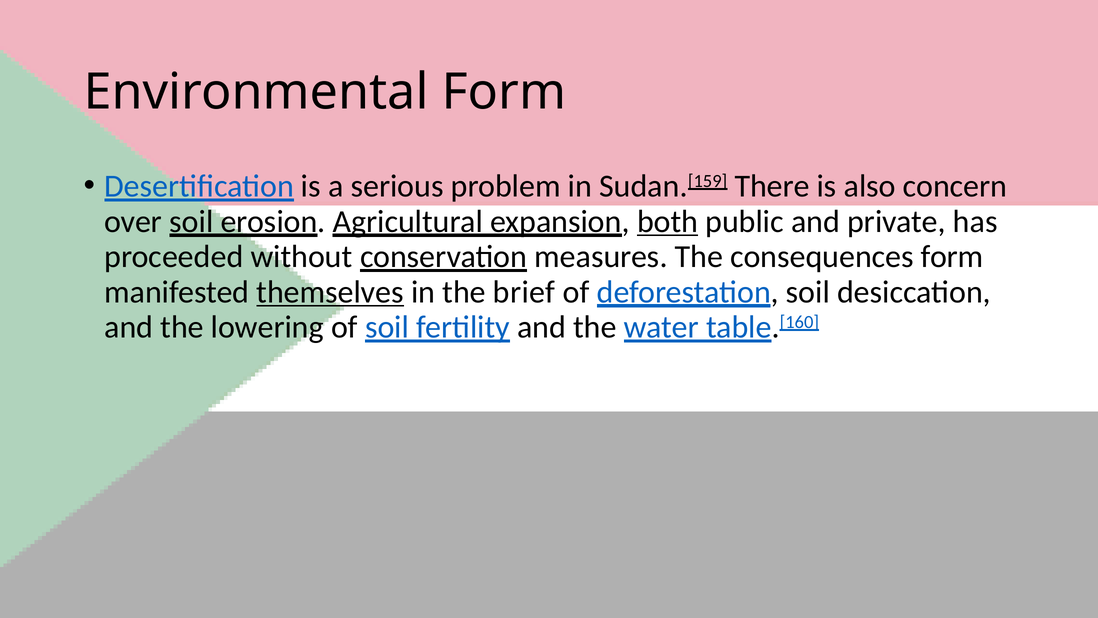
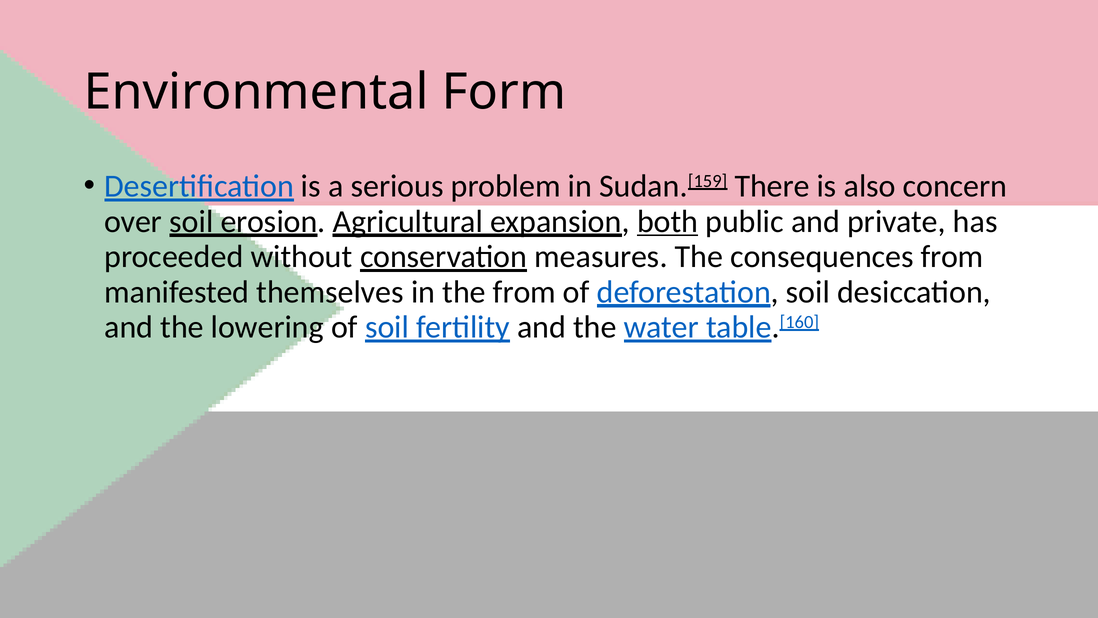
consequences form: form -> from (952, 257)
themselves underline: present -> none (330, 292)
the brief: brief -> from (524, 292)
